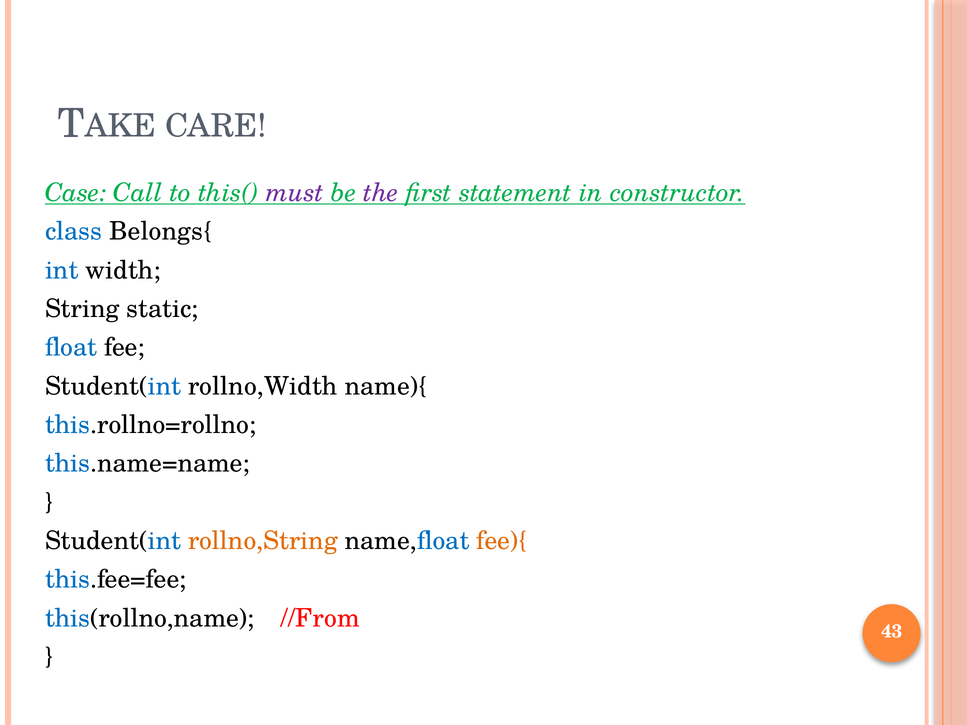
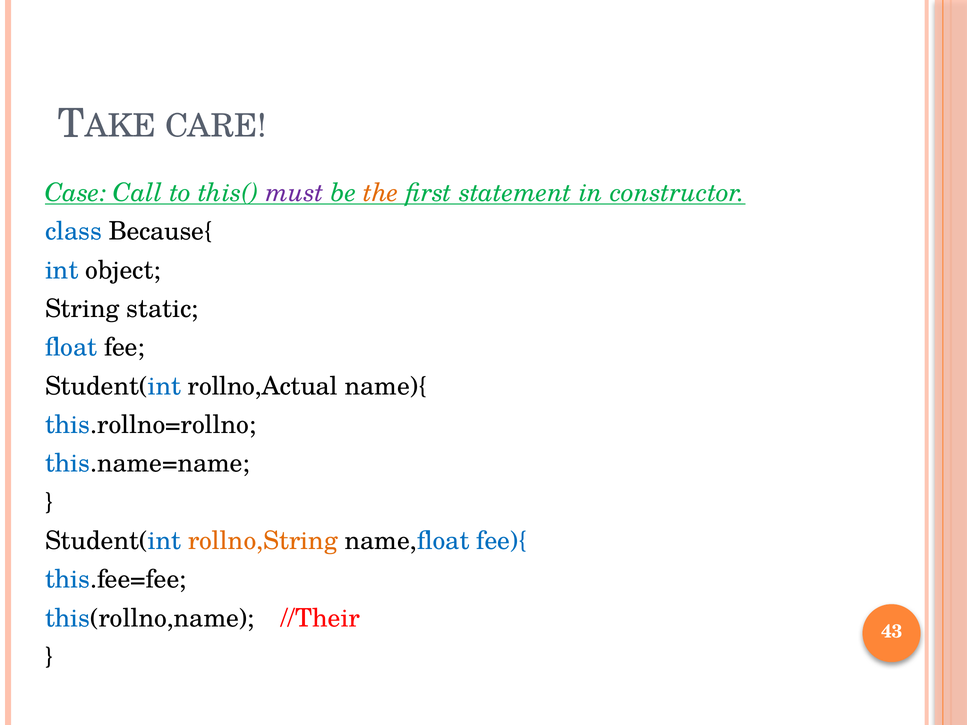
the colour: purple -> orange (381, 193)
Belongs{: Belongs{ -> Because{ (161, 232)
width: width -> object (123, 270)
rollno,Width: rollno,Width -> rollno,Actual (263, 386)
fee){ colour: orange -> blue (502, 541)
//From: //From -> //Their (320, 618)
